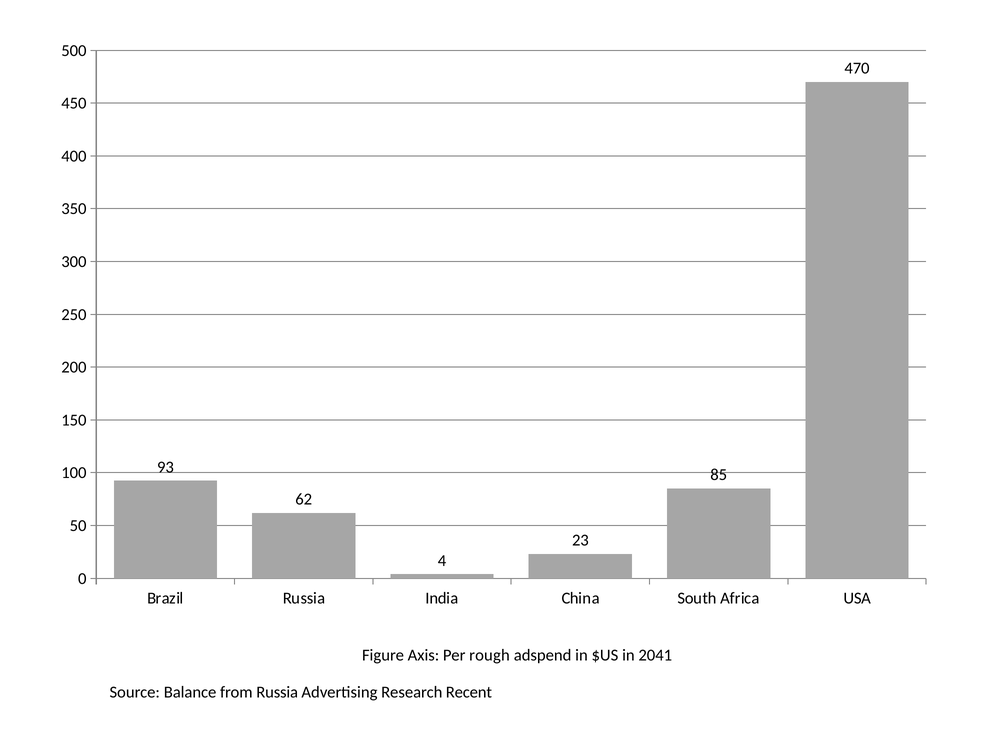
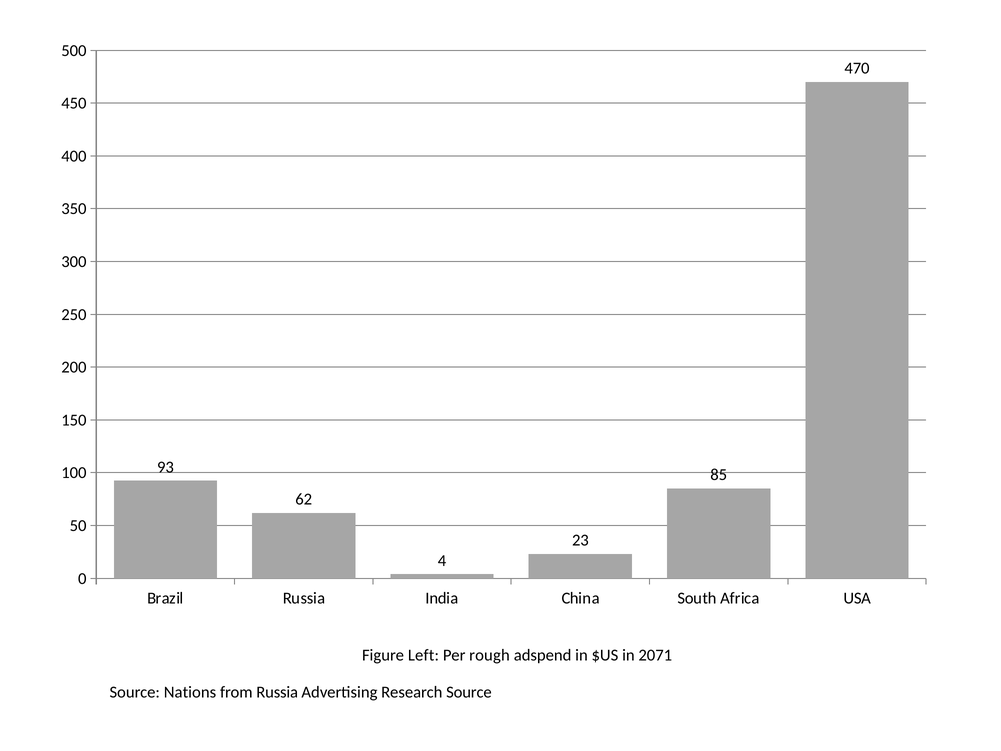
Axis: Axis -> Left (423, 655)
2041: 2041 -> 2071 (655, 655)
Balance: Balance -> Nations (190, 692)
Research Recent: Recent -> Source (469, 692)
